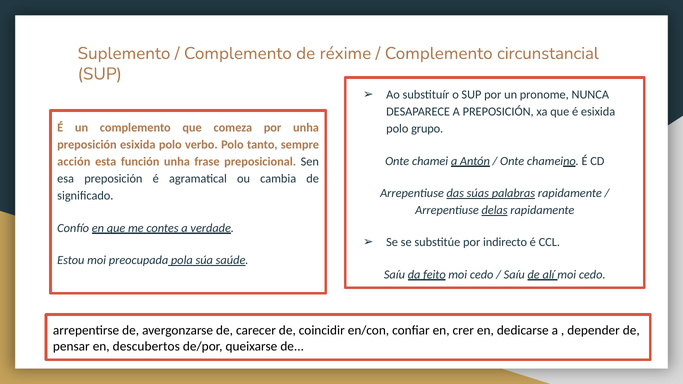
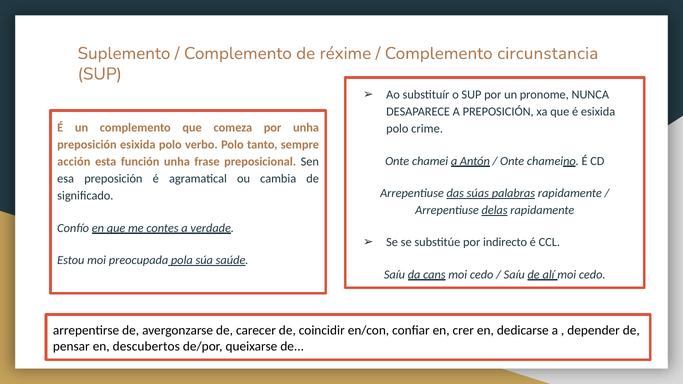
circunstancial: circunstancial -> circunstancia (548, 53)
grupo: grupo -> crime (427, 129)
feito: feito -> cans (434, 275)
